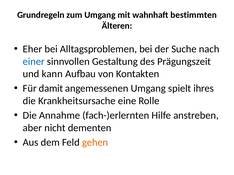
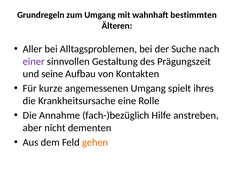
Eher: Eher -> Aller (33, 49)
einer colour: blue -> purple (34, 62)
kann: kann -> seine (52, 74)
damit: damit -> kurze (51, 89)
fach-)erlernten: fach-)erlernten -> fach-)bezüglich (116, 116)
